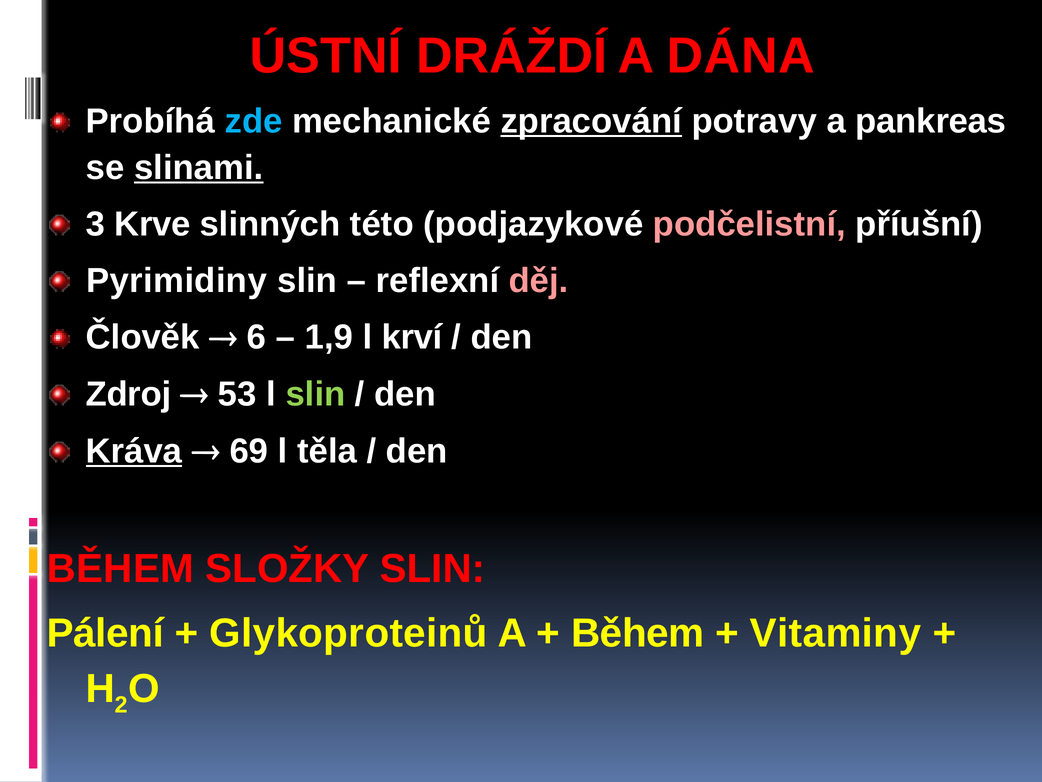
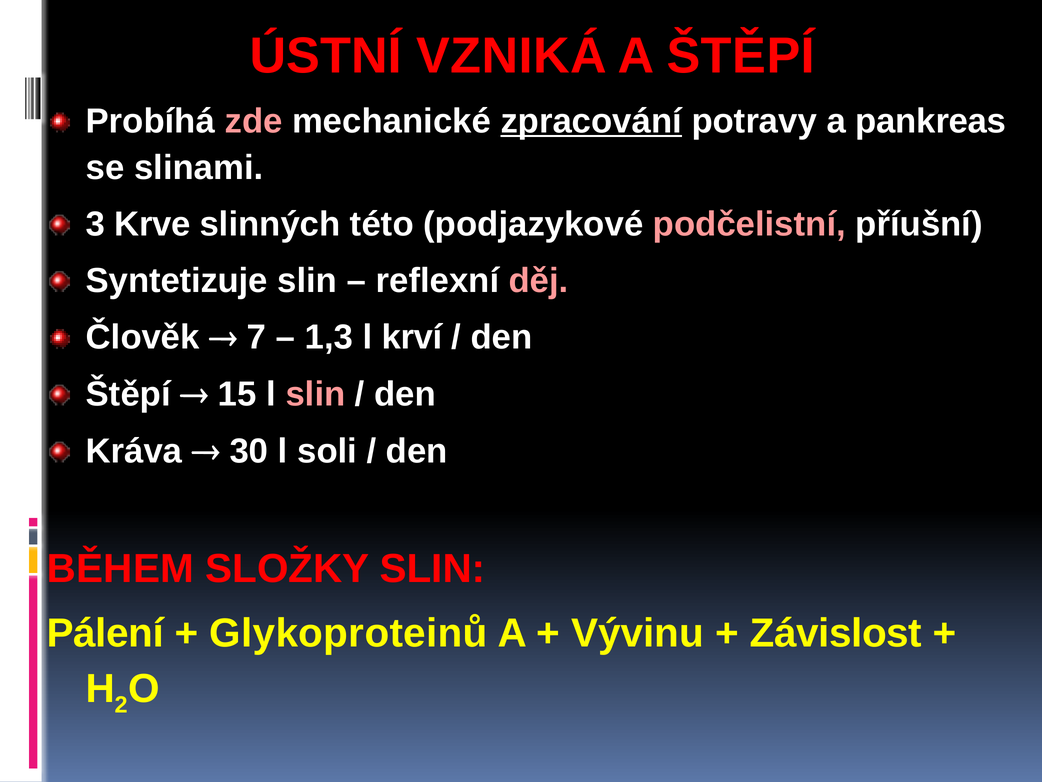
DRÁŽDÍ: DRÁŽDÍ -> VZNIKÁ (511, 56)
A DÁNA: DÁNA -> ŠTĚPÍ (741, 56)
zde colour: light blue -> pink (254, 121)
slinami underline: present -> none (199, 168)
Pyrimidiny: Pyrimidiny -> Syntetizuje (177, 281)
6: 6 -> 7 (257, 337)
1,9: 1,9 -> 1,3 (329, 337)
Zdroj: Zdroj -> Štěpí (128, 394)
53: 53 -> 15 (237, 394)
slin colour: light green -> pink (315, 394)
Kráva underline: present -> none (134, 451)
69: 69 -> 30 (249, 451)
těla: těla -> soli (327, 451)
Během: Během -> Vývinu (638, 633)
Vitaminy: Vitaminy -> Závislost (836, 633)
